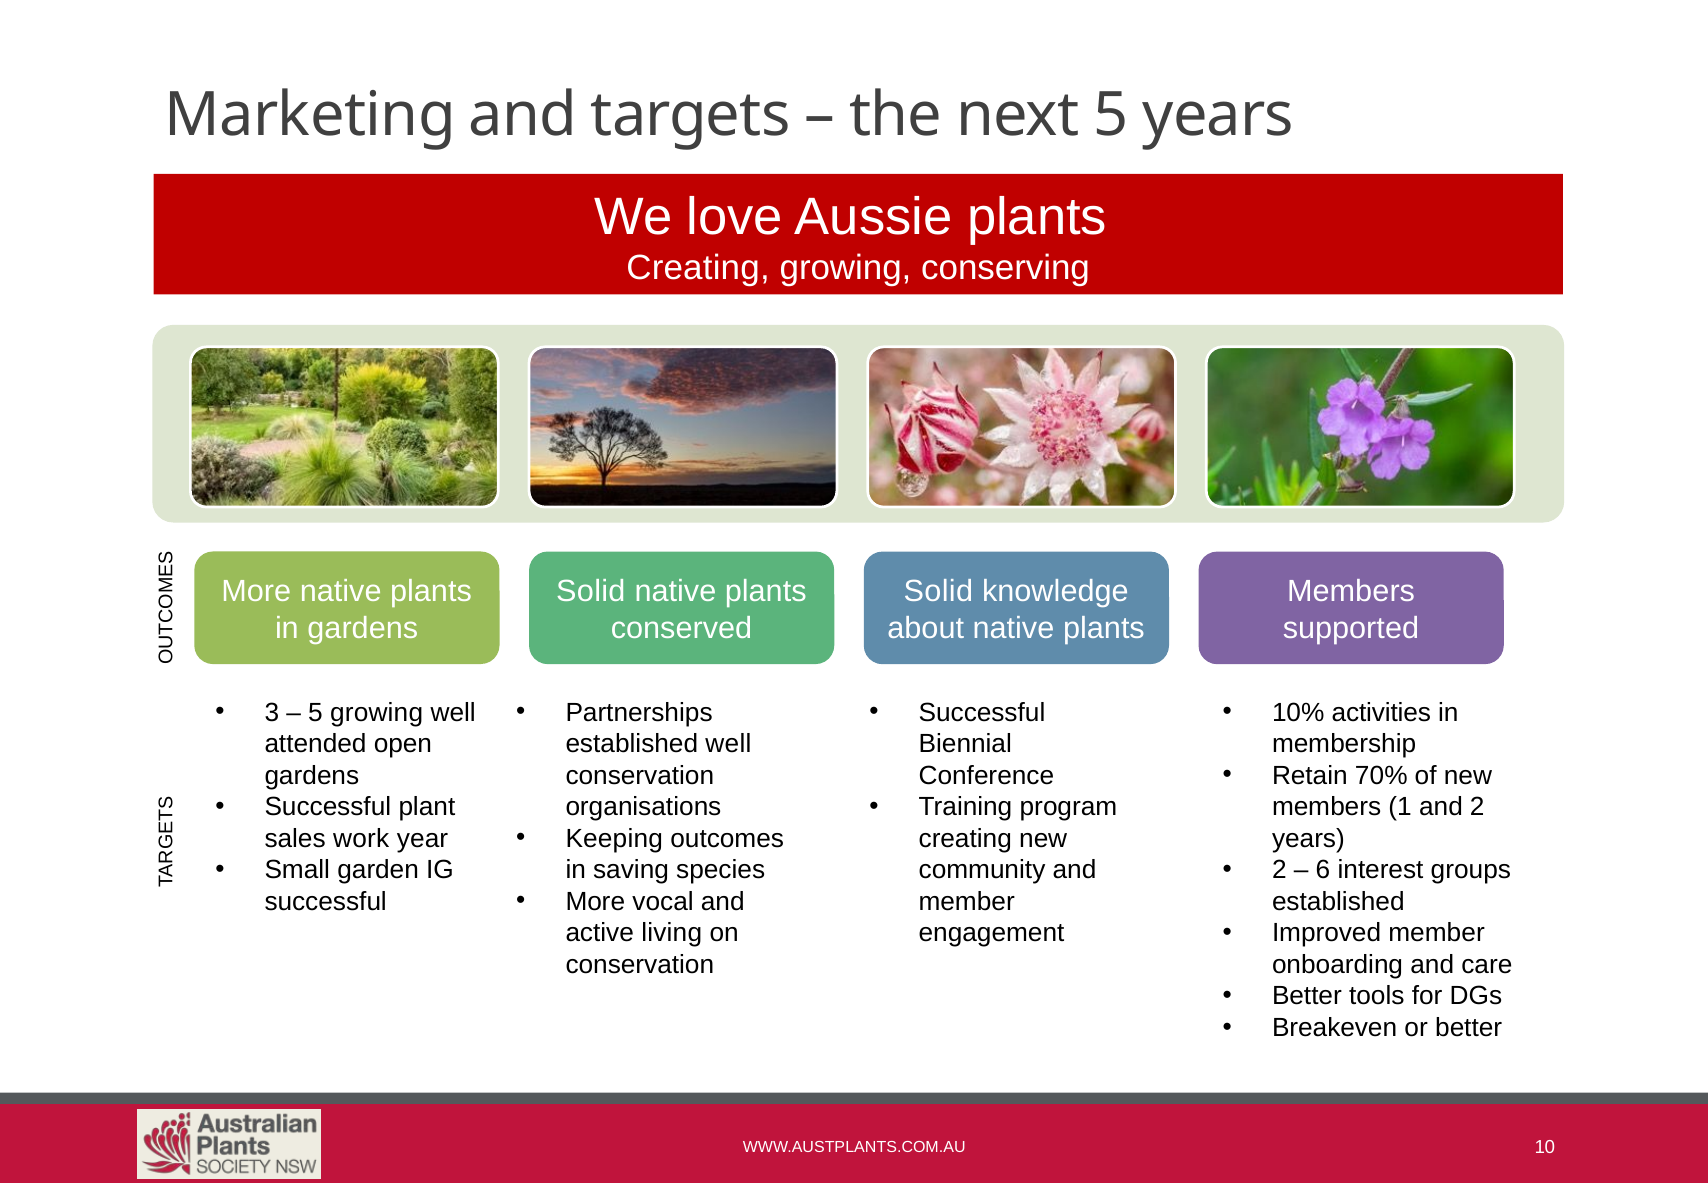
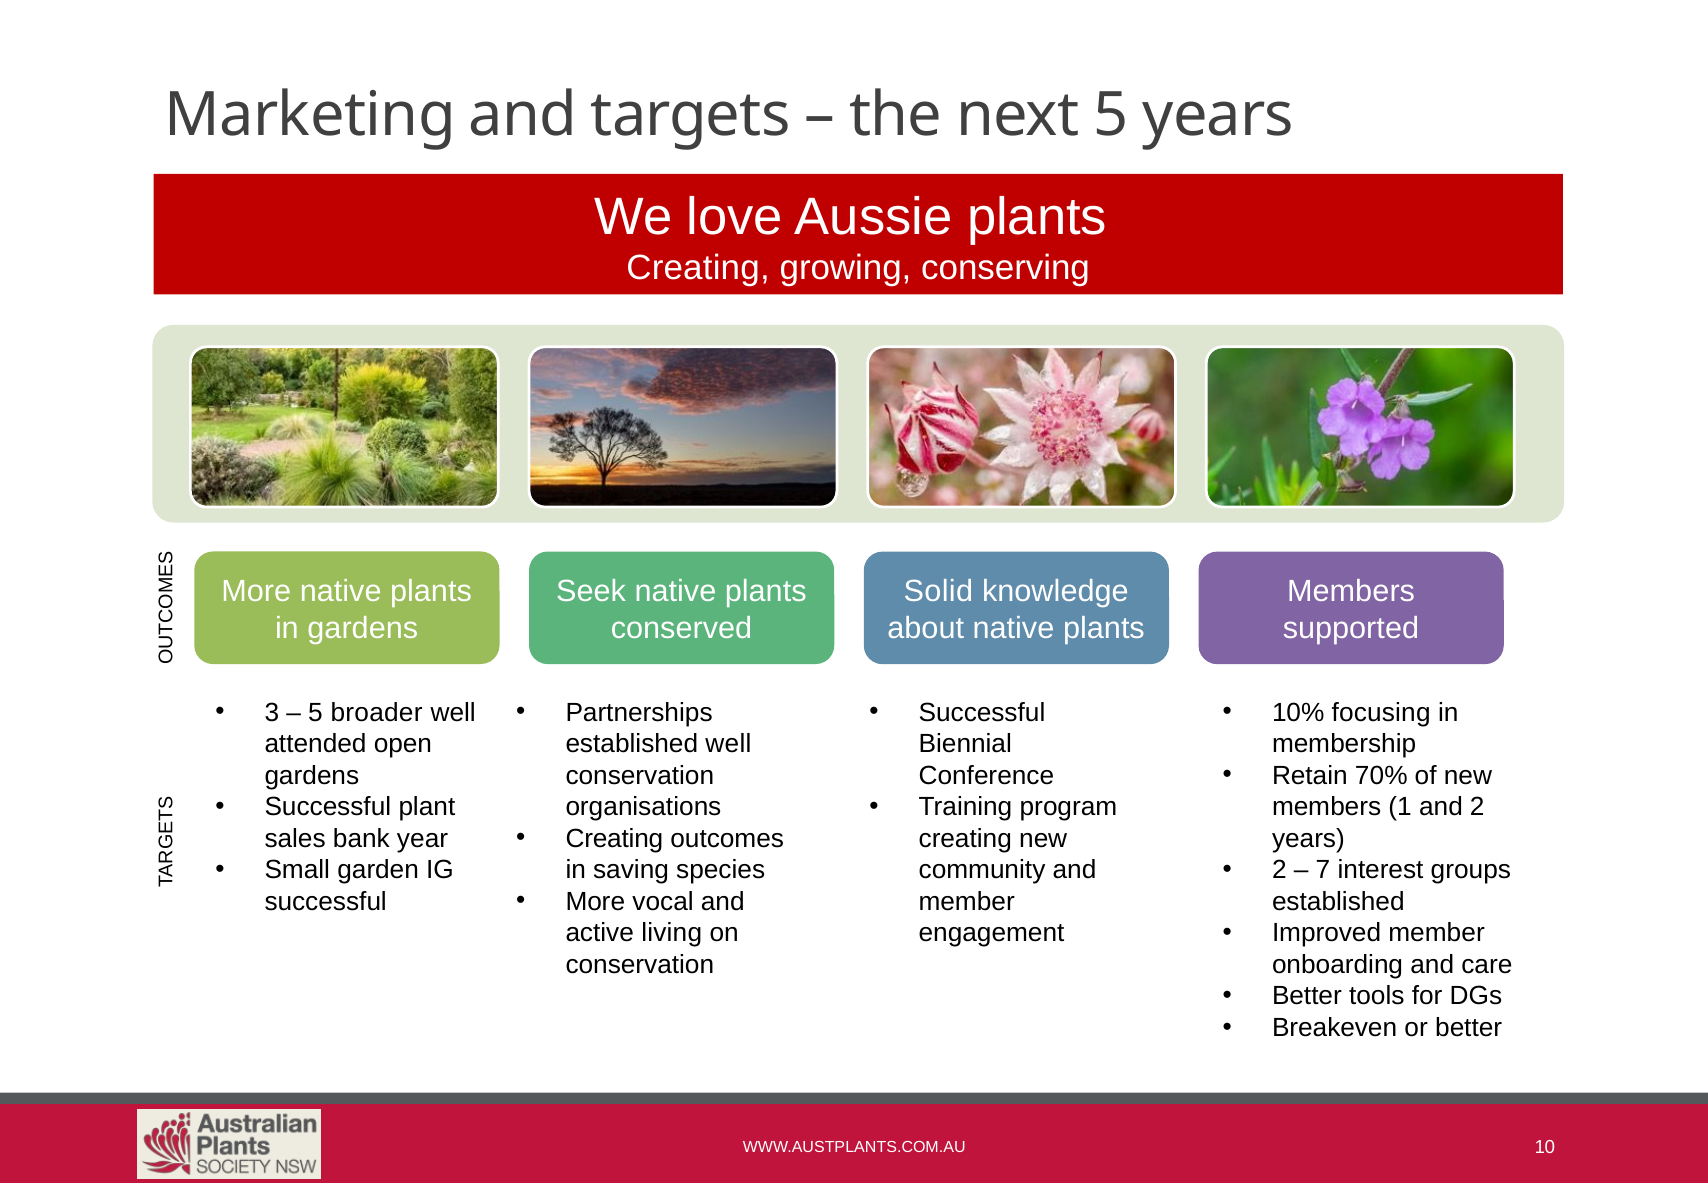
Solid: Solid -> Seek (591, 591)
5 growing: growing -> broader (377, 712)
activities: activities -> focusing (1381, 712)
Keeping: Keeping -> Creating (614, 838)
work: work -> bank (361, 838)
6: 6 -> 7 (1323, 870)
